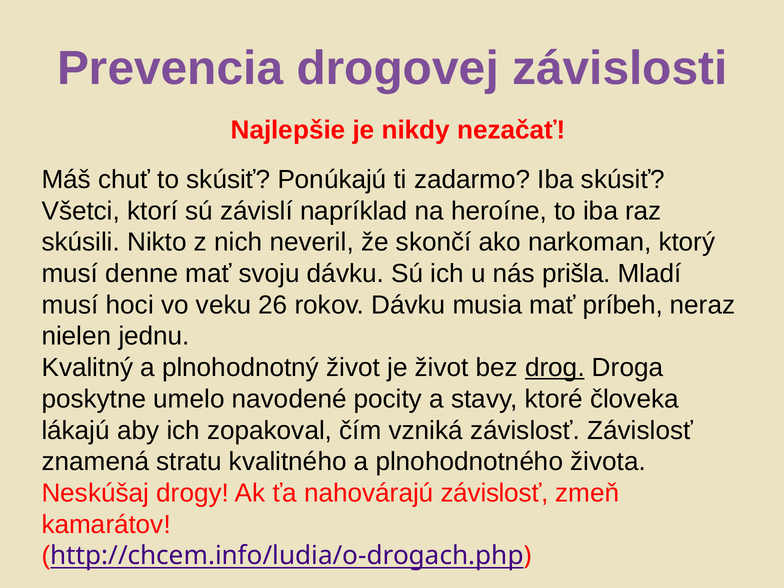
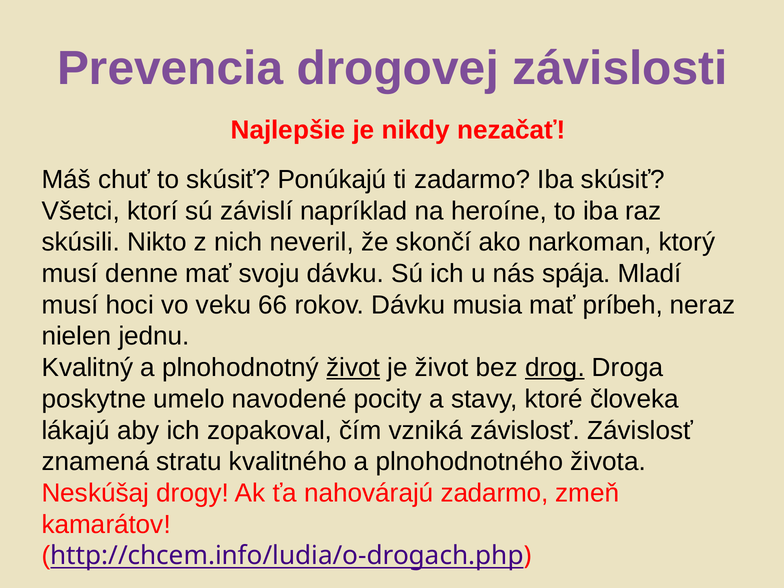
prišla: prišla -> spája (576, 274)
26: 26 -> 66 (273, 305)
život underline: none -> present (353, 368)
nahovárajú závislosť: závislosť -> zadarmo (494, 493)
